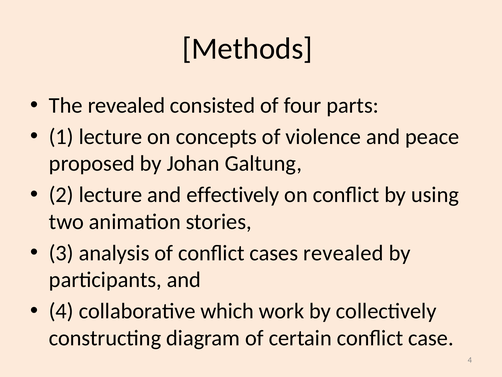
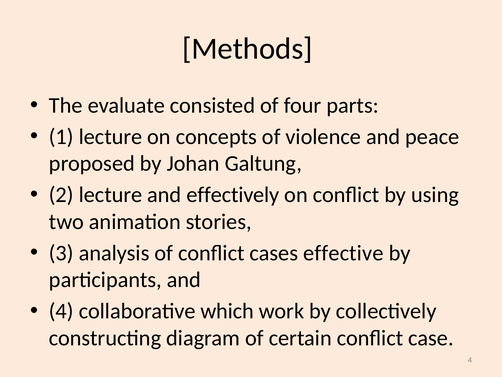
The revealed: revealed -> evaluate (126, 105)
cases revealed: revealed -> effective (343, 253)
